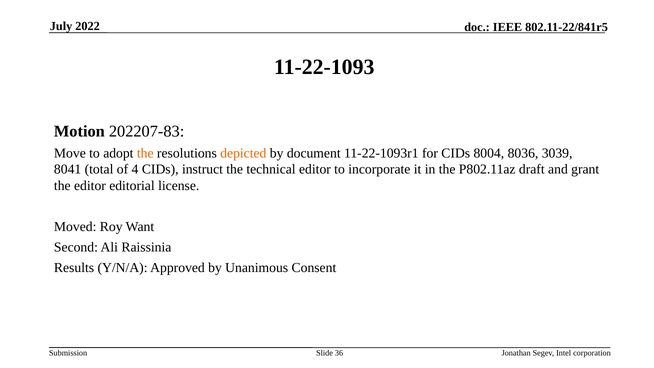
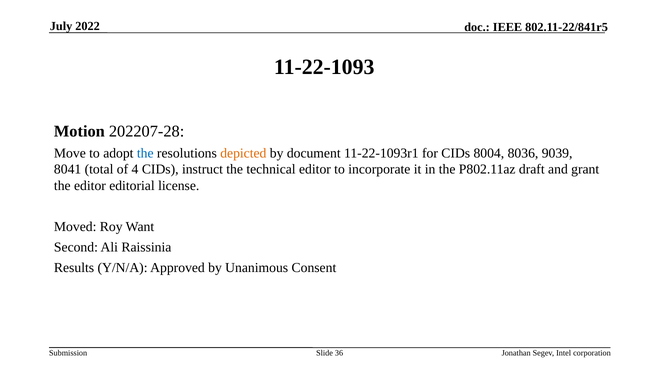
202207-83: 202207-83 -> 202207-28 (147, 131)
the colour: orange -> blue (145, 153)
3039: 3039 -> 9039 (557, 153)
